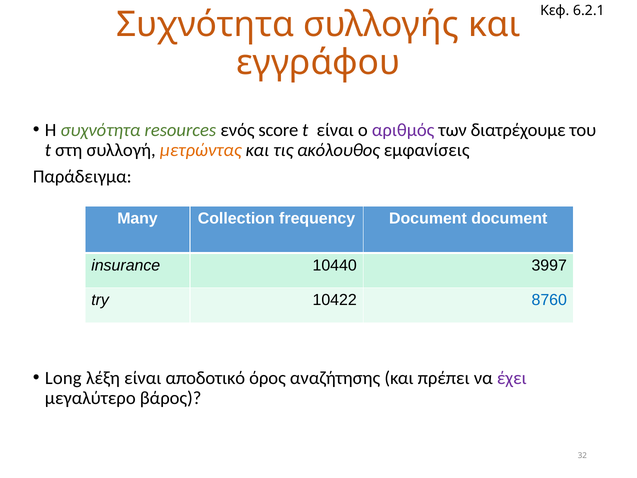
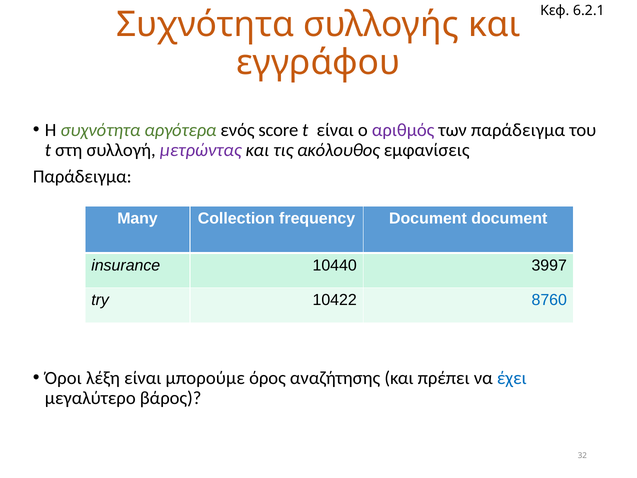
resources: resources -> αργότερα (180, 130)
των διατρέχουμε: διατρέχουμε -> παράδειγμα (518, 130)
μετρώντας colour: orange -> purple (201, 150)
Long: Long -> Όροι (63, 378)
αποδοτικό: αποδοτικό -> μπορούμε (205, 378)
έχει colour: purple -> blue (512, 378)
